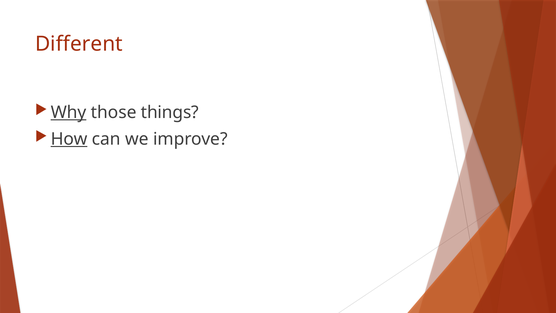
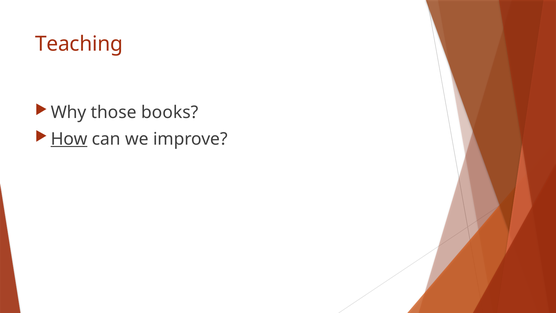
Different: Different -> Teaching (79, 44)
Why underline: present -> none (69, 112)
things: things -> books (170, 112)
